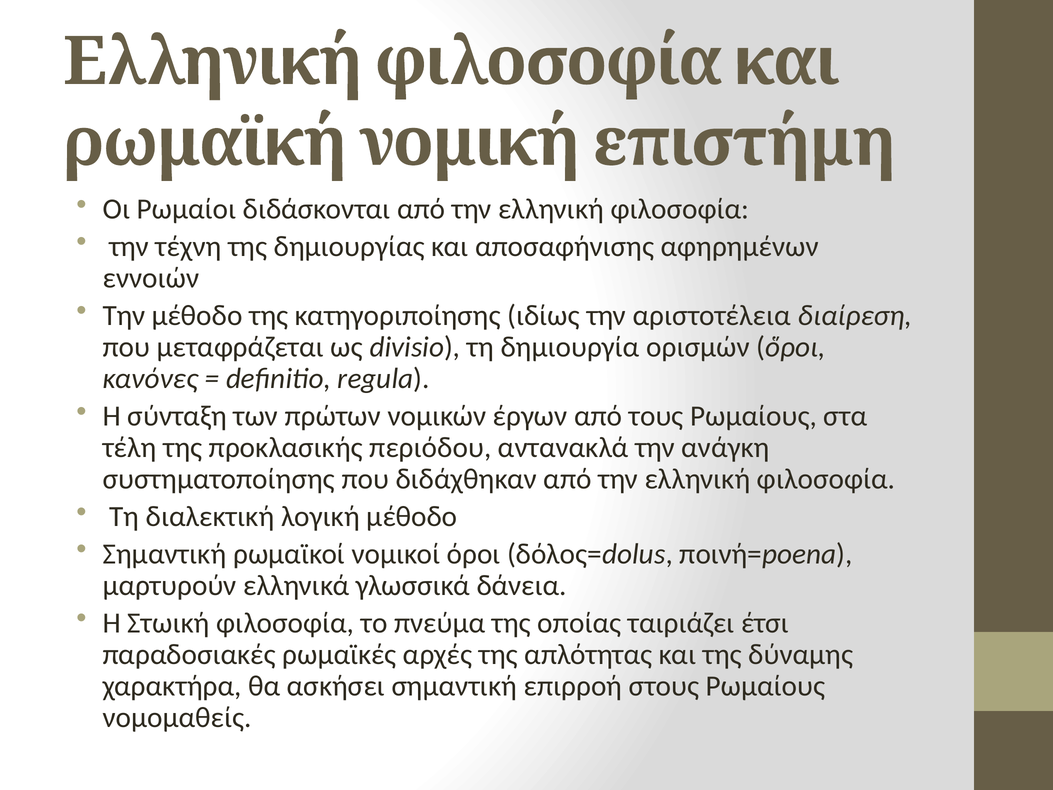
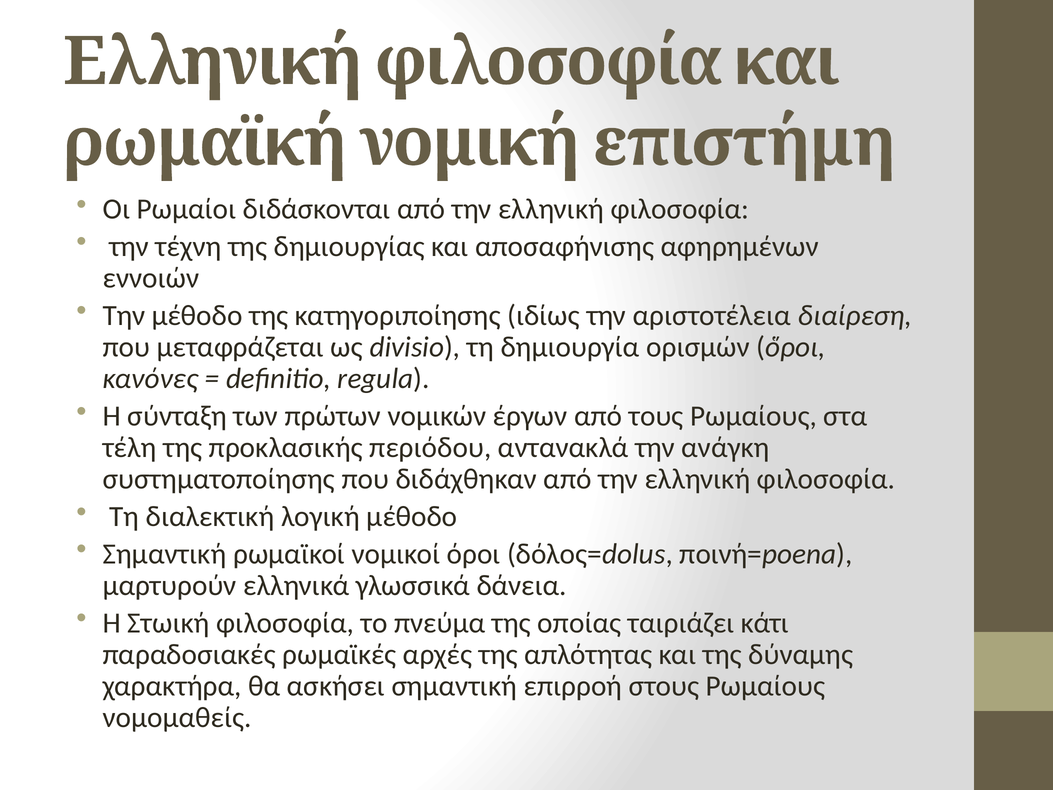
έτσι: έτσι -> κάτι (765, 623)
